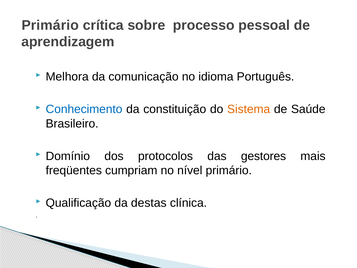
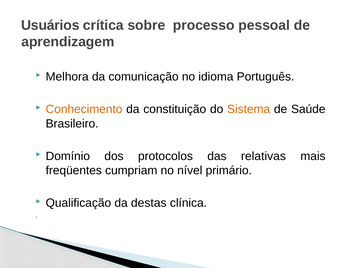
Primário: Primário -> Usuários (50, 25)
Conhecimento colour: blue -> orange (84, 109)
gestores: gestores -> relativas (263, 156)
